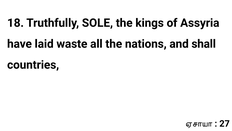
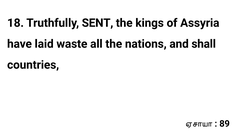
SOLE: SOLE -> SENT (98, 23)
27: 27 -> 89 (225, 123)
